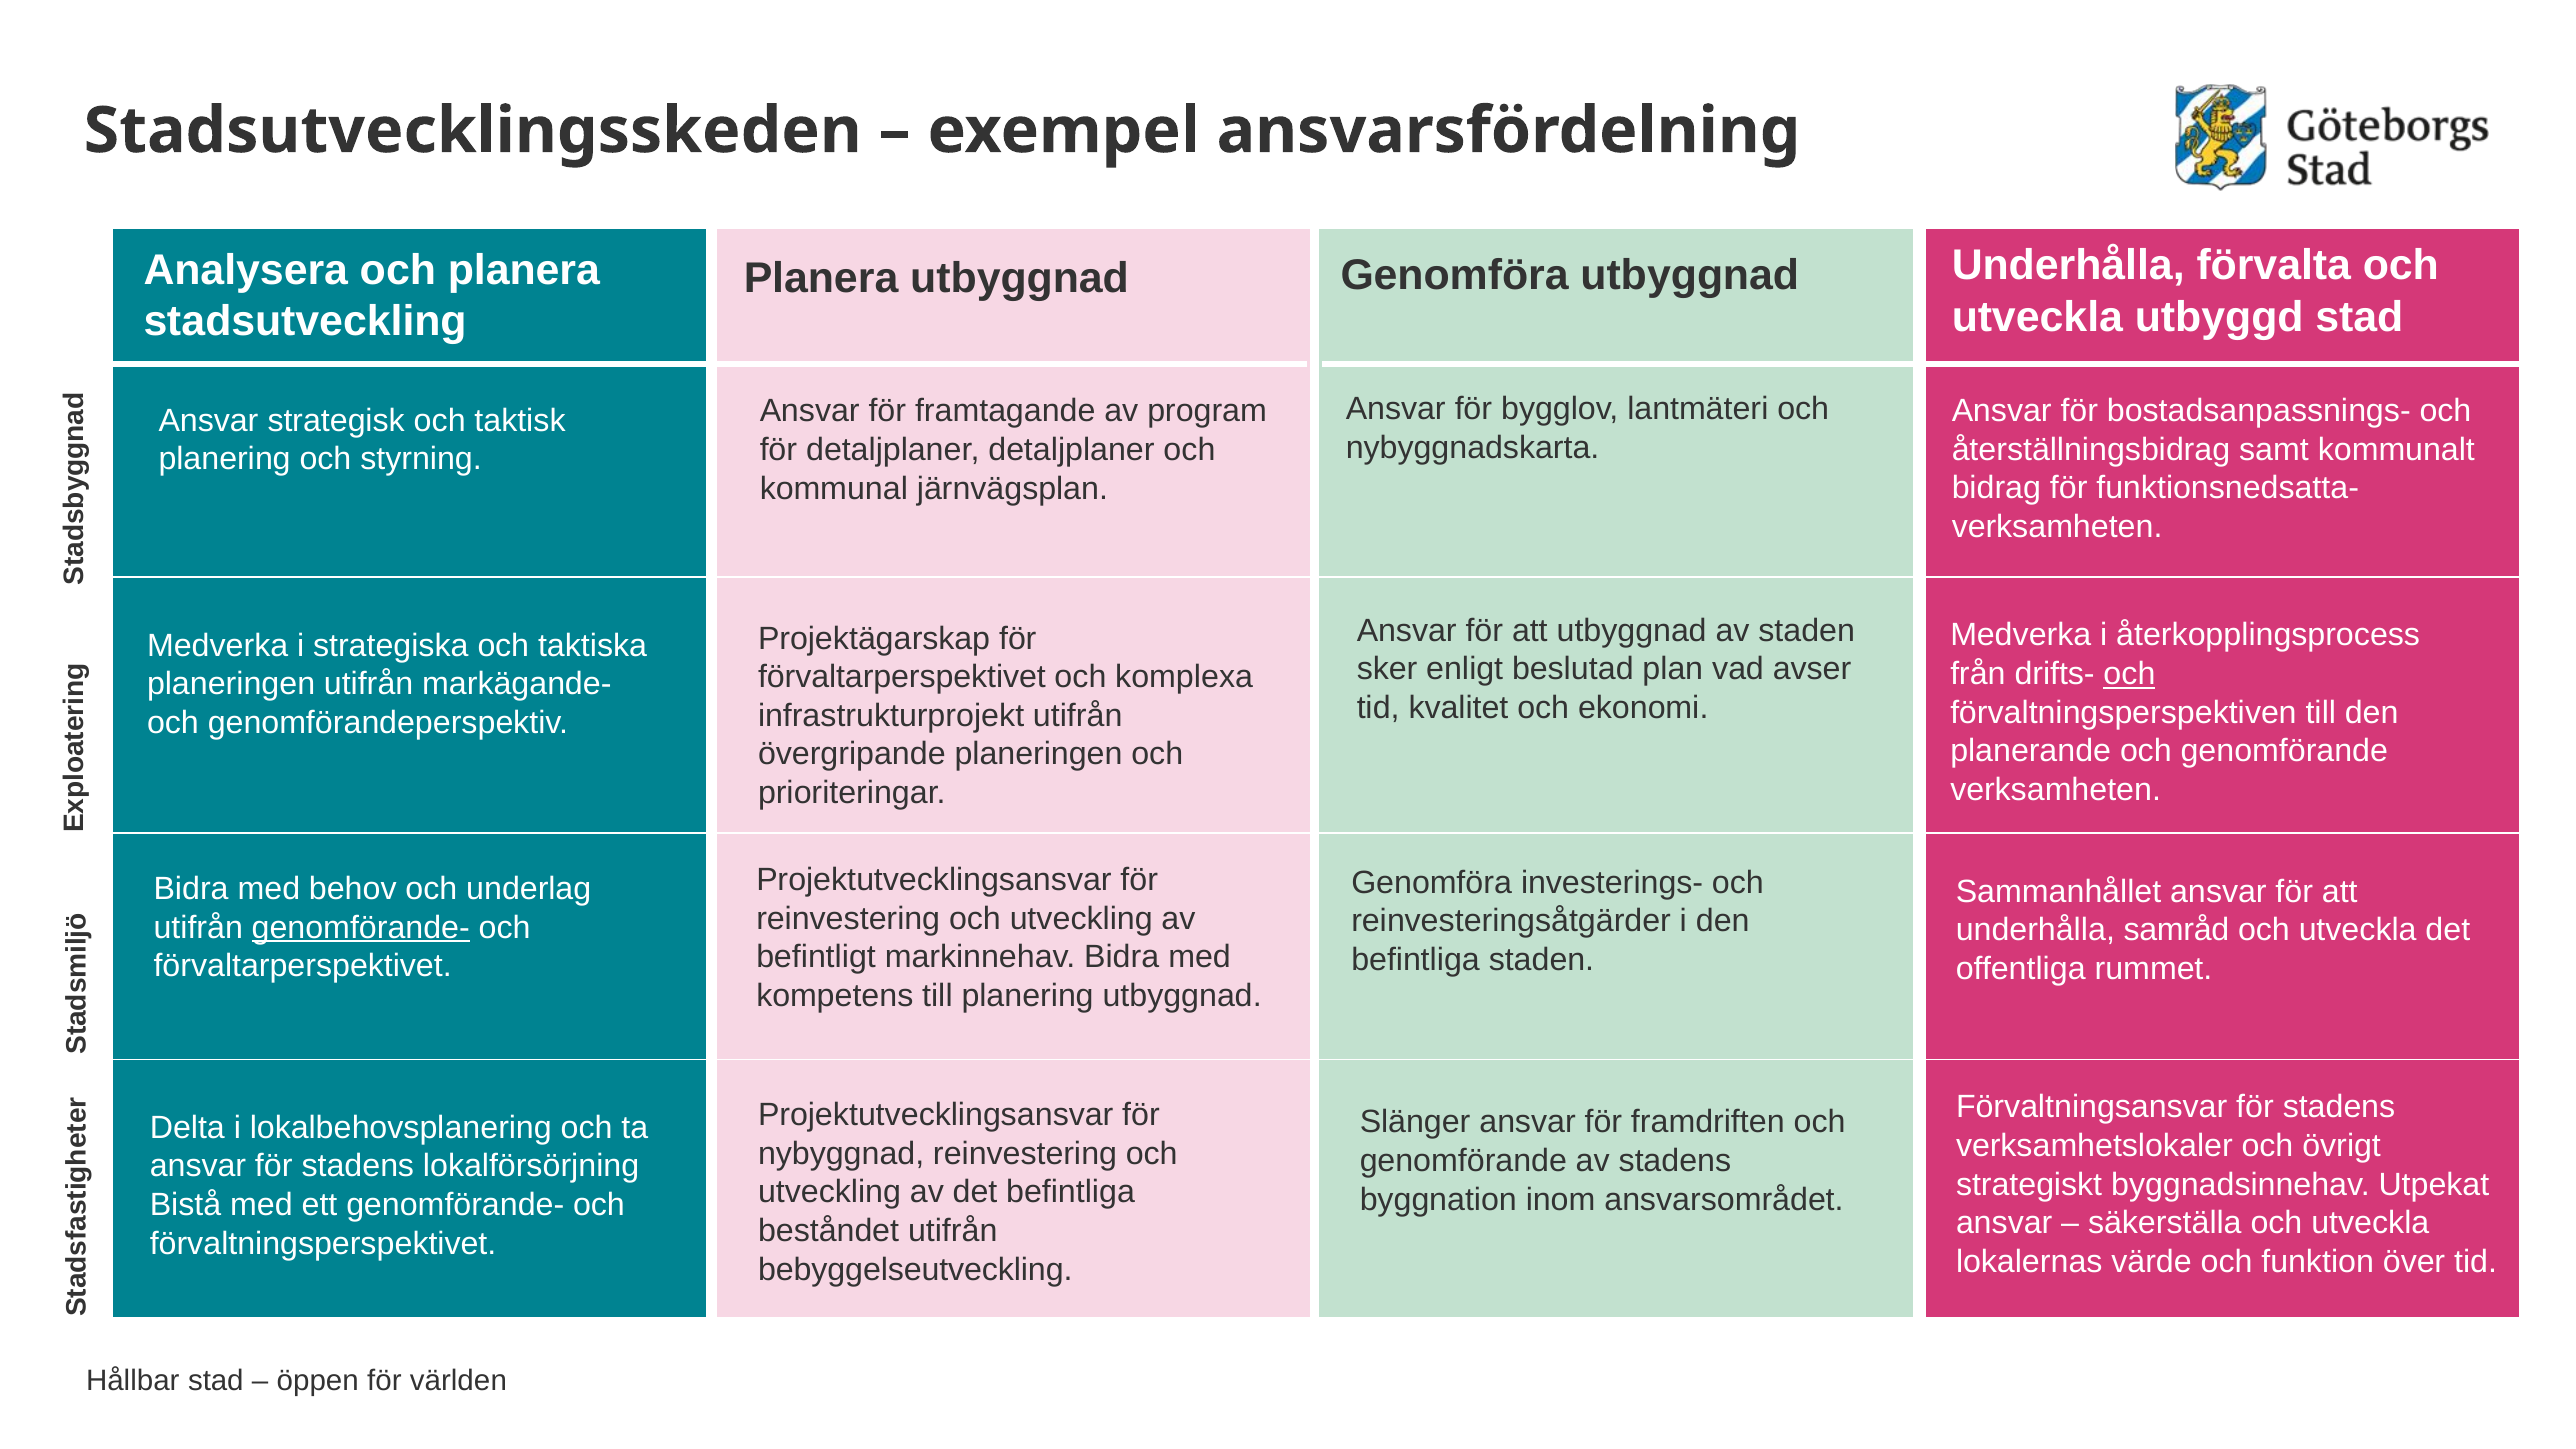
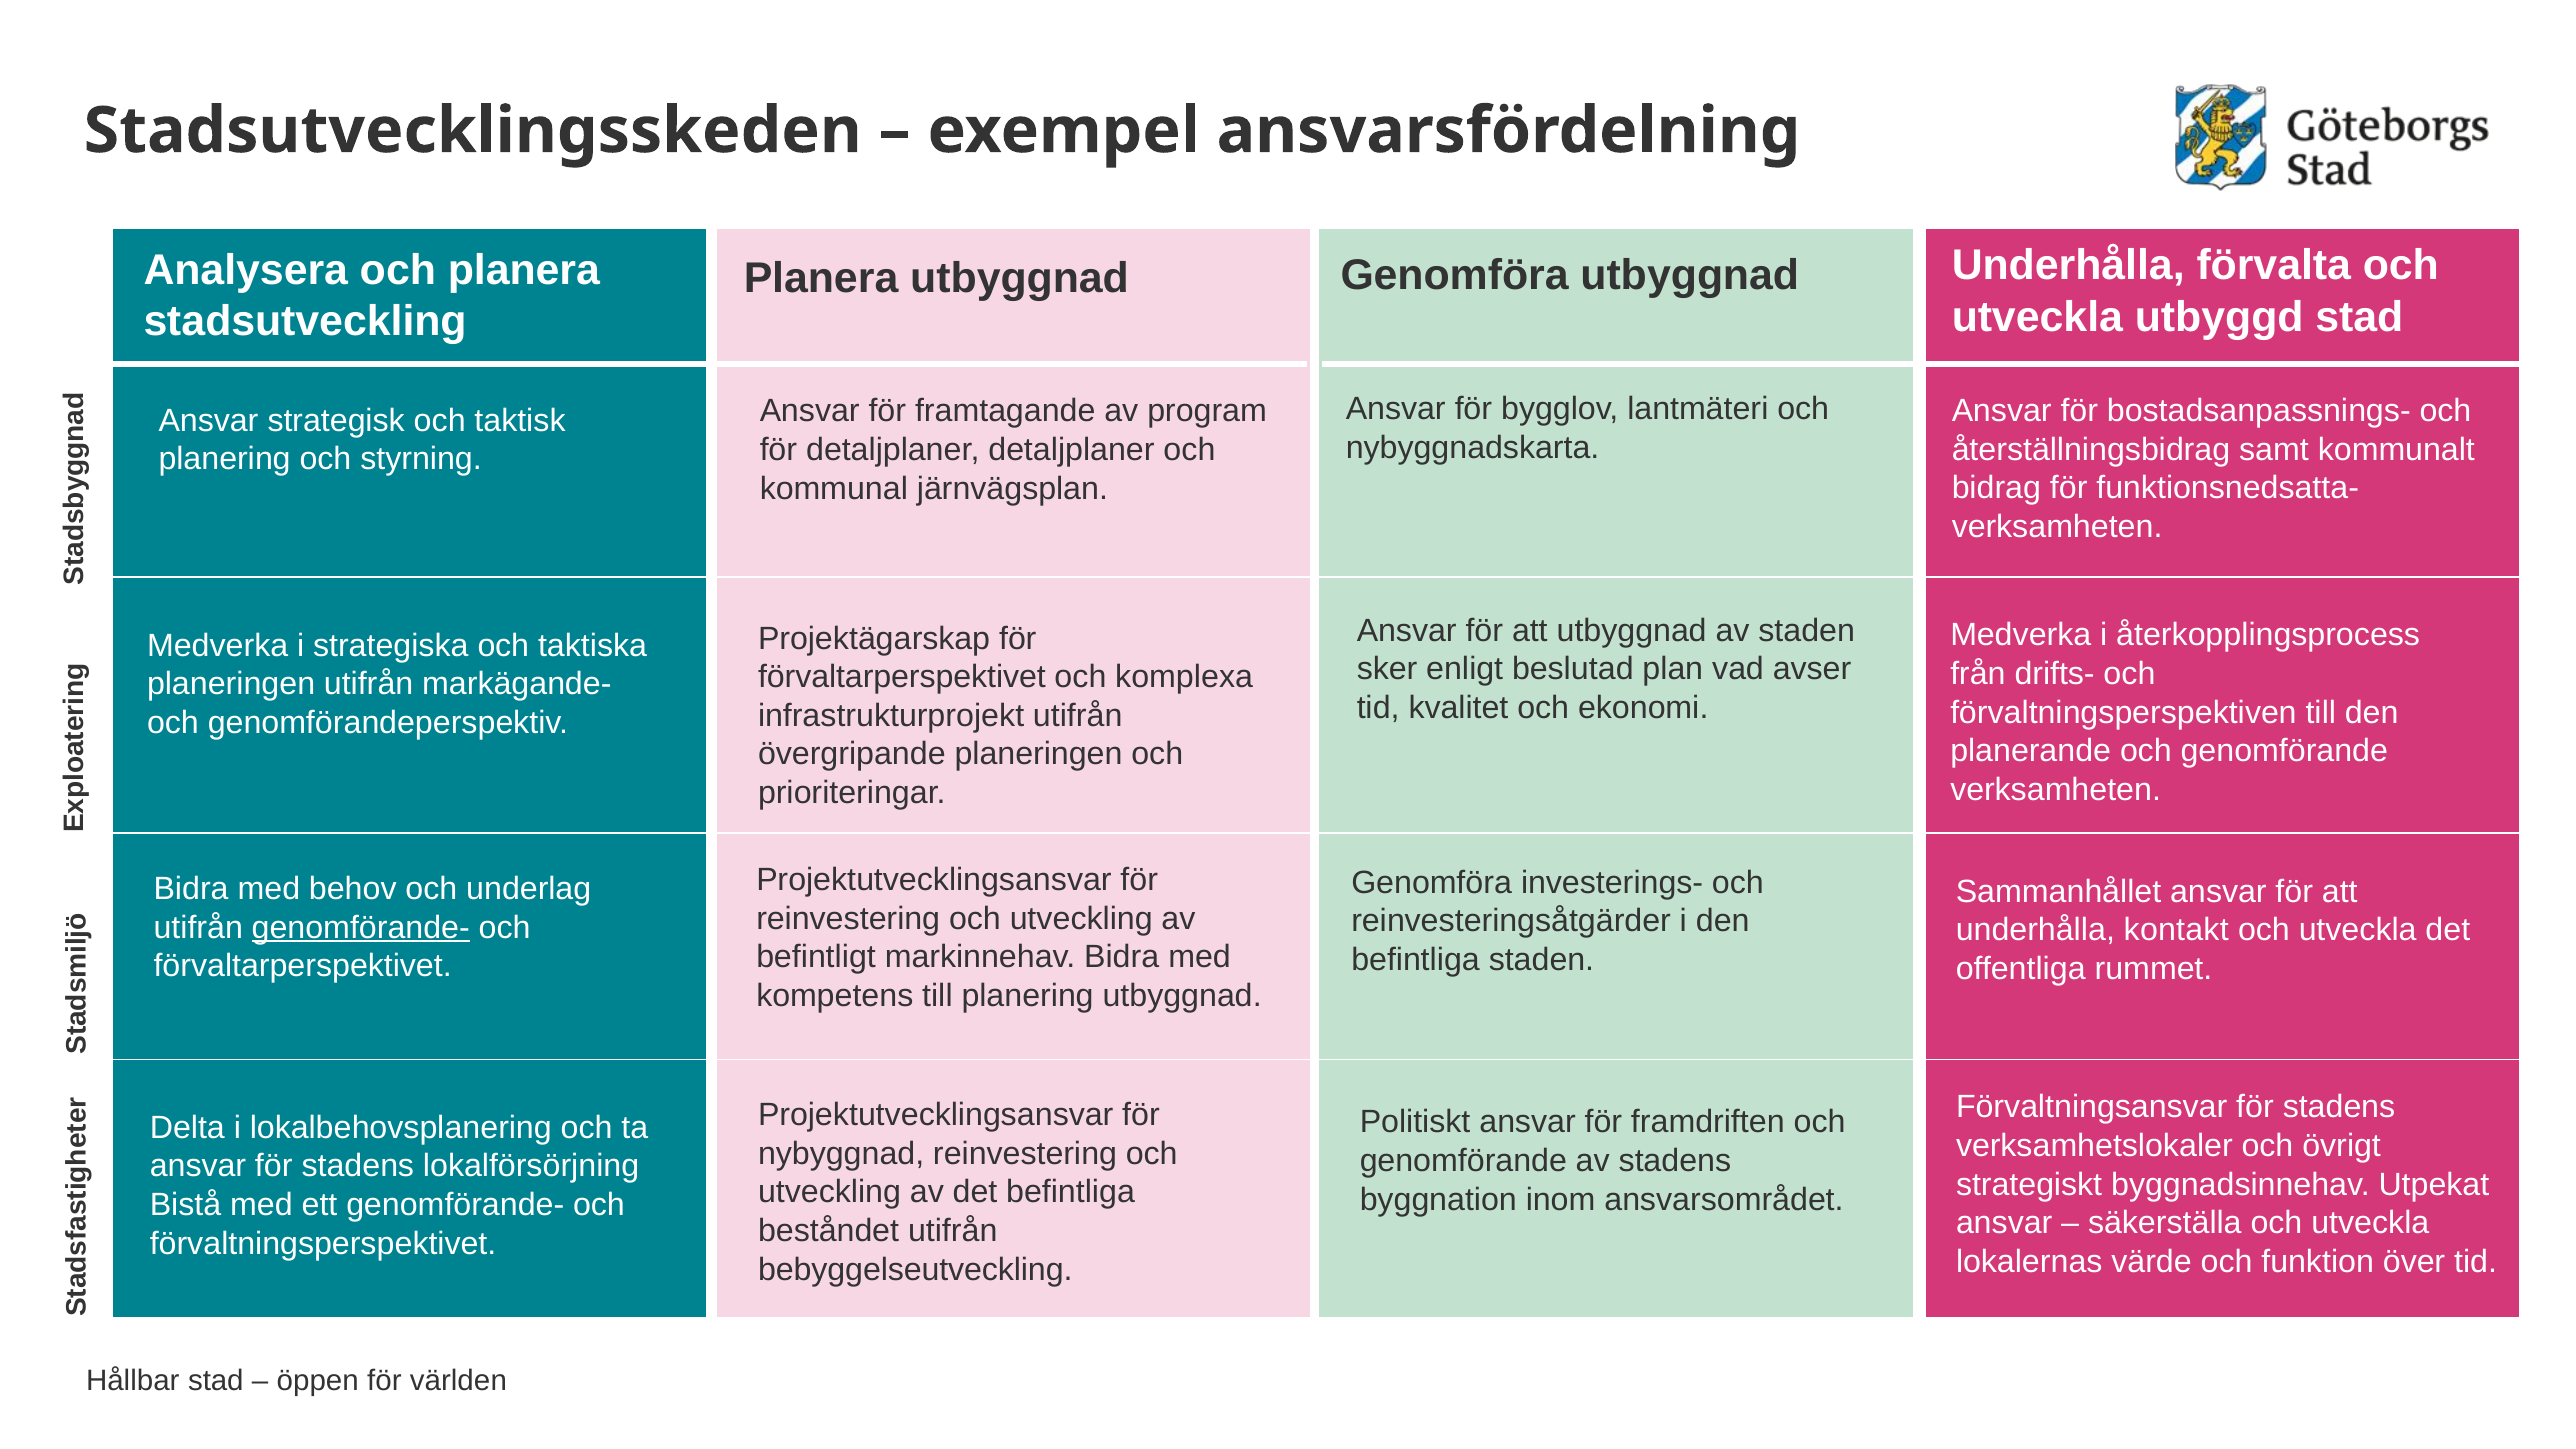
och underline: present -> none (2129, 674)
samråd: samråd -> kontakt (2176, 930)
Slänger: Slänger -> Politiskt (1415, 1122)
